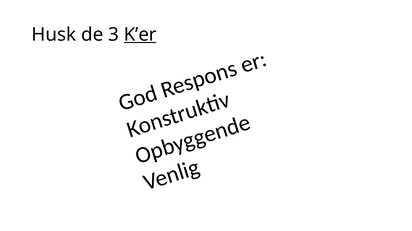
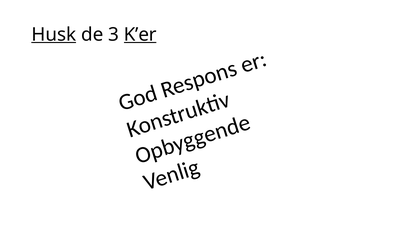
Husk underline: none -> present (54, 35)
